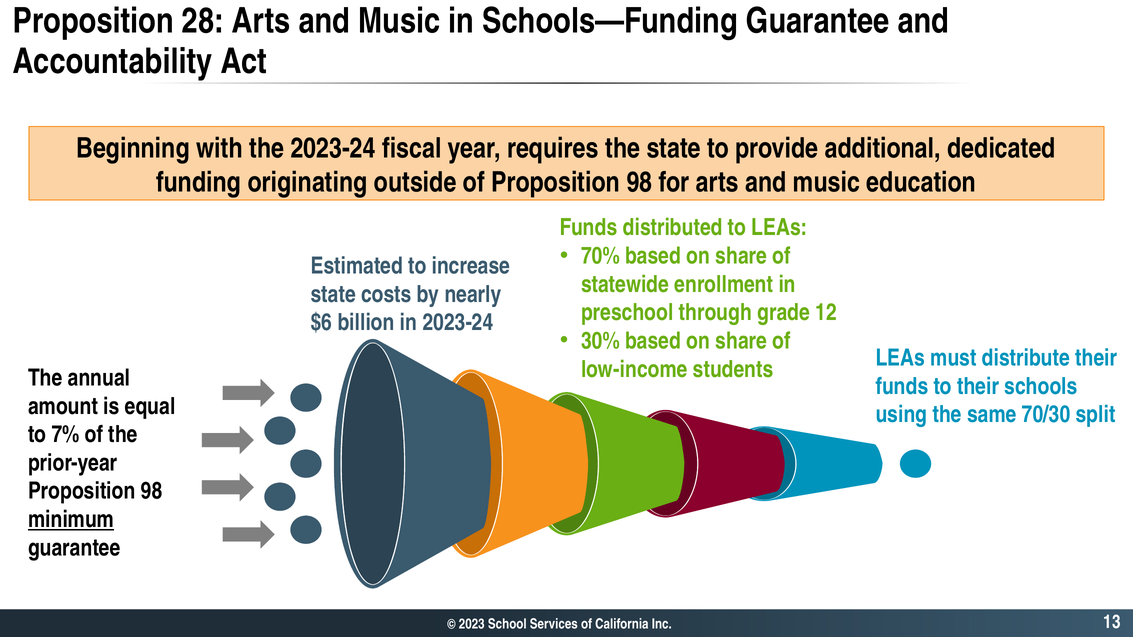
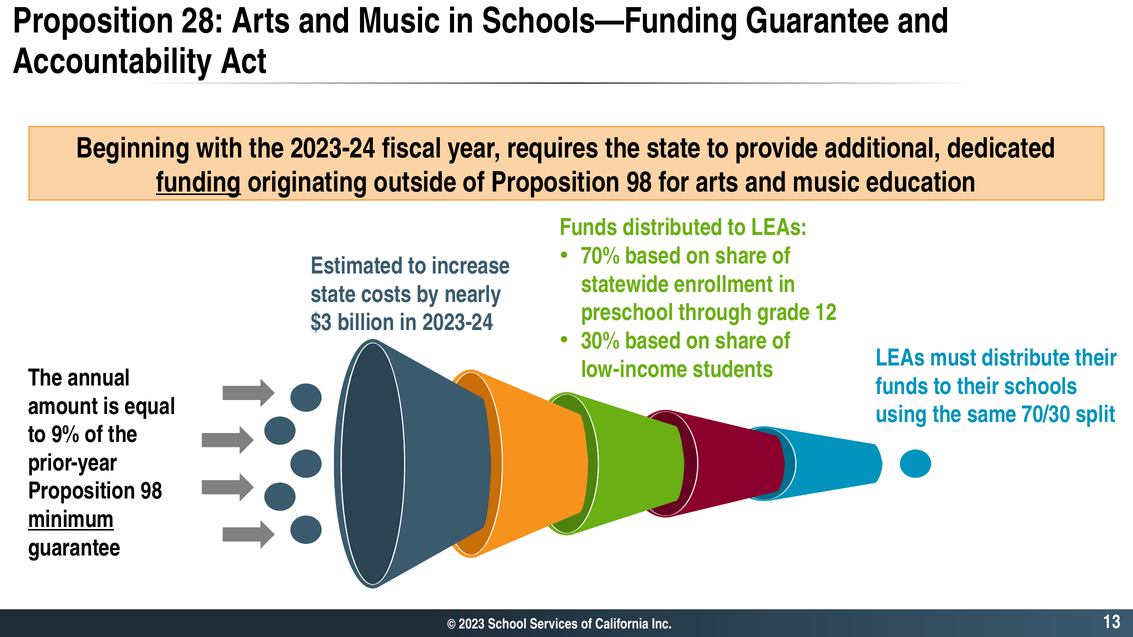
funding underline: none -> present (199, 182)
$6: $6 -> $3 (321, 323)
7%: 7% -> 9% (65, 435)
